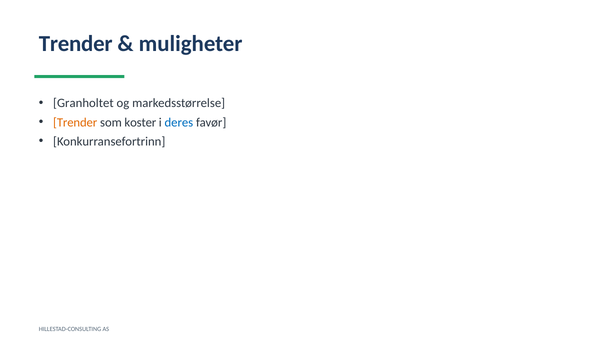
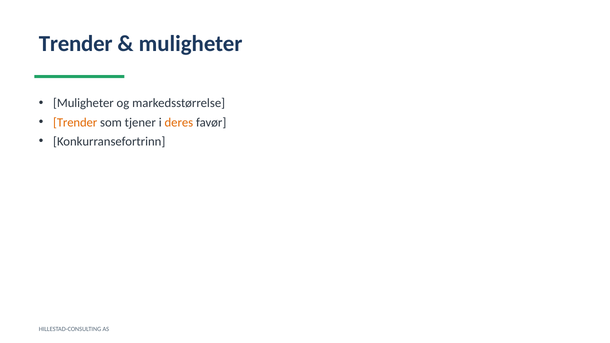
Granholtet: Granholtet -> Muligheter (83, 103)
koster: koster -> tjener (140, 122)
deres colour: blue -> orange (179, 122)
